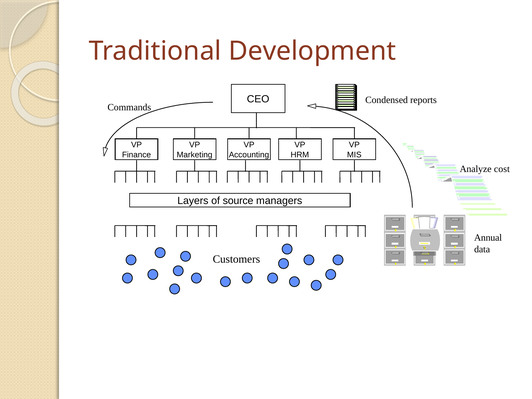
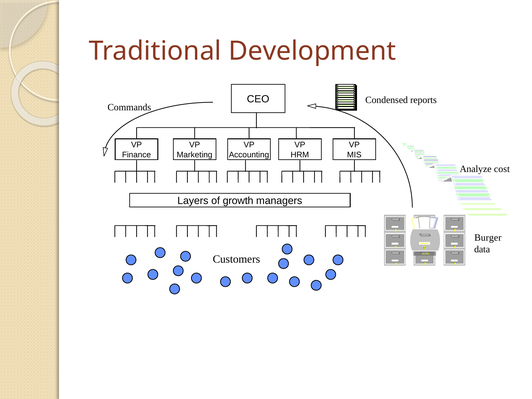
source: source -> growth (238, 201)
Annual: Annual -> Burger (488, 238)
